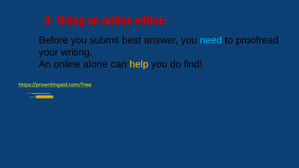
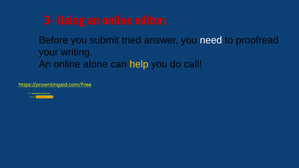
best: best -> tried (131, 40)
need colour: light blue -> white (211, 40)
find: find -> call (193, 64)
